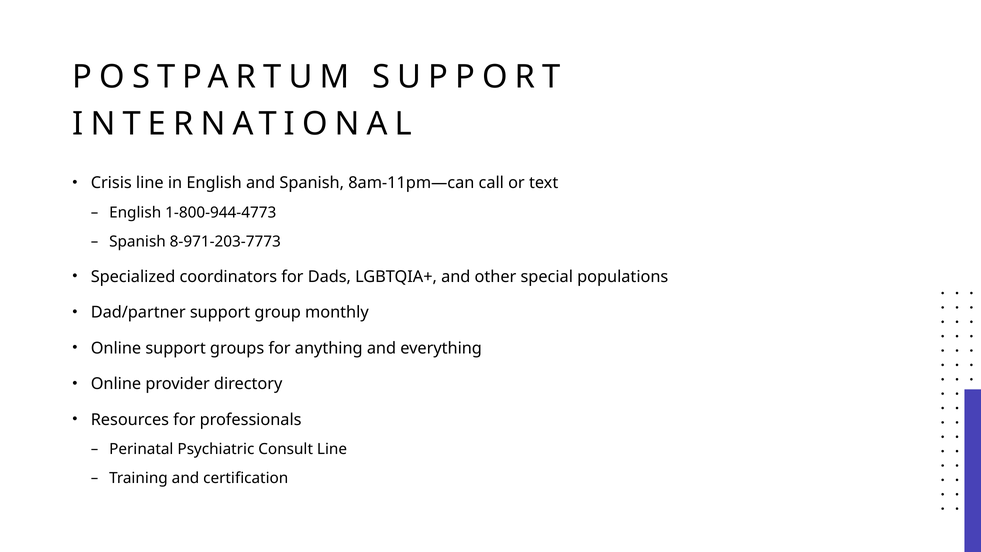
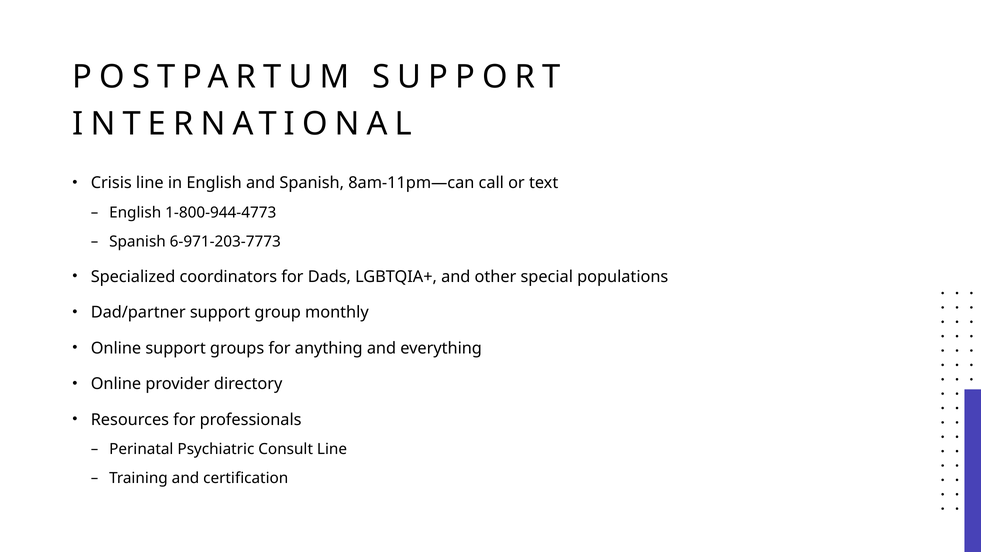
8-971-203-7773: 8-971-203-7773 -> 6-971-203-7773 (225, 242)
